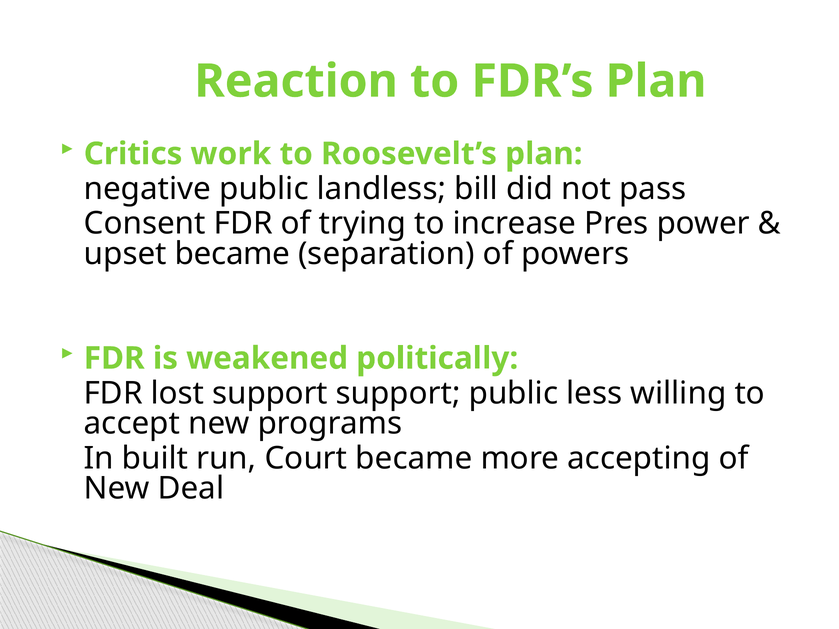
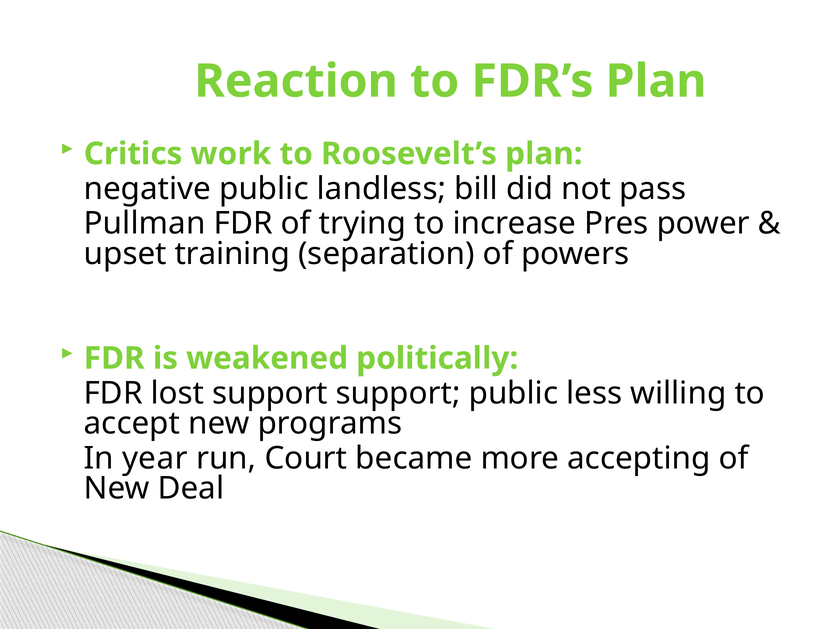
Consent: Consent -> Pullman (145, 224)
upset became: became -> training (232, 254)
built: built -> year (155, 458)
